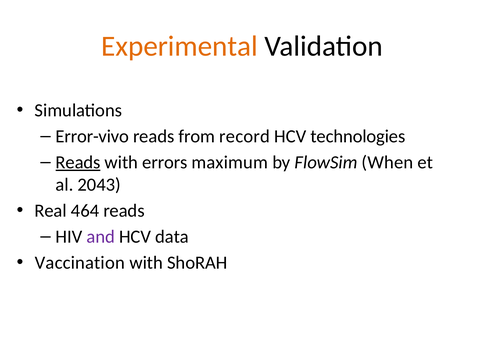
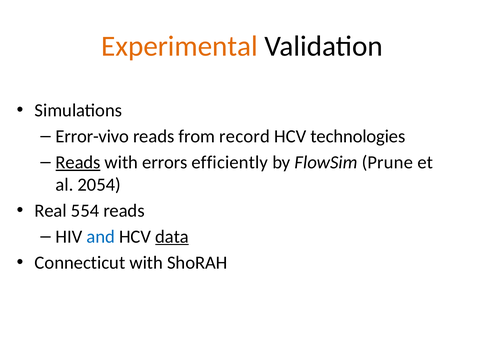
maximum: maximum -> efficiently (230, 163)
When: When -> Prune (387, 163)
2043: 2043 -> 2054 (99, 185)
464: 464 -> 554 (85, 211)
and colour: purple -> blue (101, 237)
data underline: none -> present (172, 237)
Vaccination: Vaccination -> Connecticut (80, 263)
